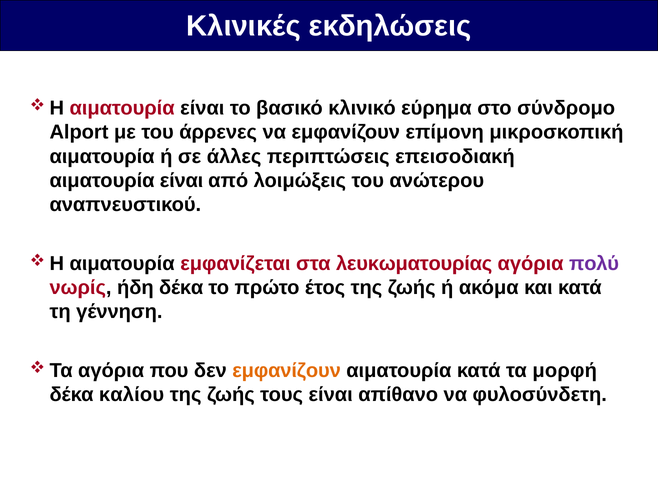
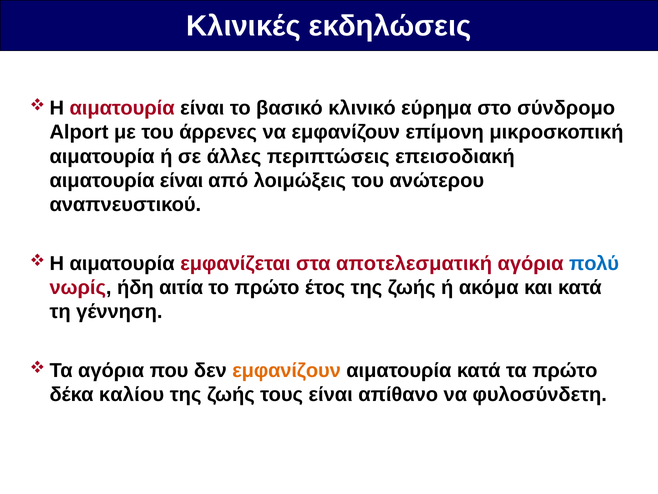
λευκωματουρίας: λευκωματουρίας -> αποτελεσματική (414, 263)
πολύ colour: purple -> blue (594, 263)
ήδη δέκα: δέκα -> αιτία (181, 287)
τα μορφή: μορφή -> πρώτο (565, 370)
